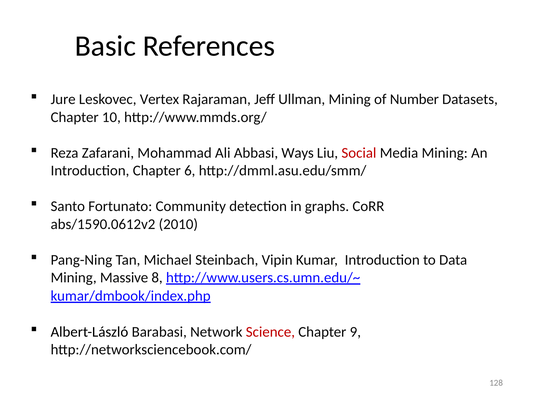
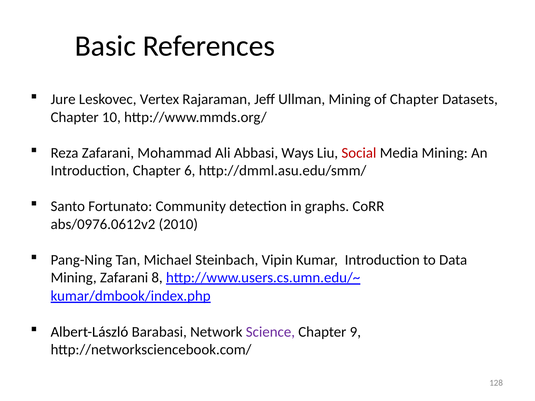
of Number: Number -> Chapter (414, 99)
abs/1590.0612v2: abs/1590.0612v2 -> abs/0976.0612v2 (103, 224)
Mining Massive: Massive -> Zafarani (124, 278)
Science colour: red -> purple (270, 332)
